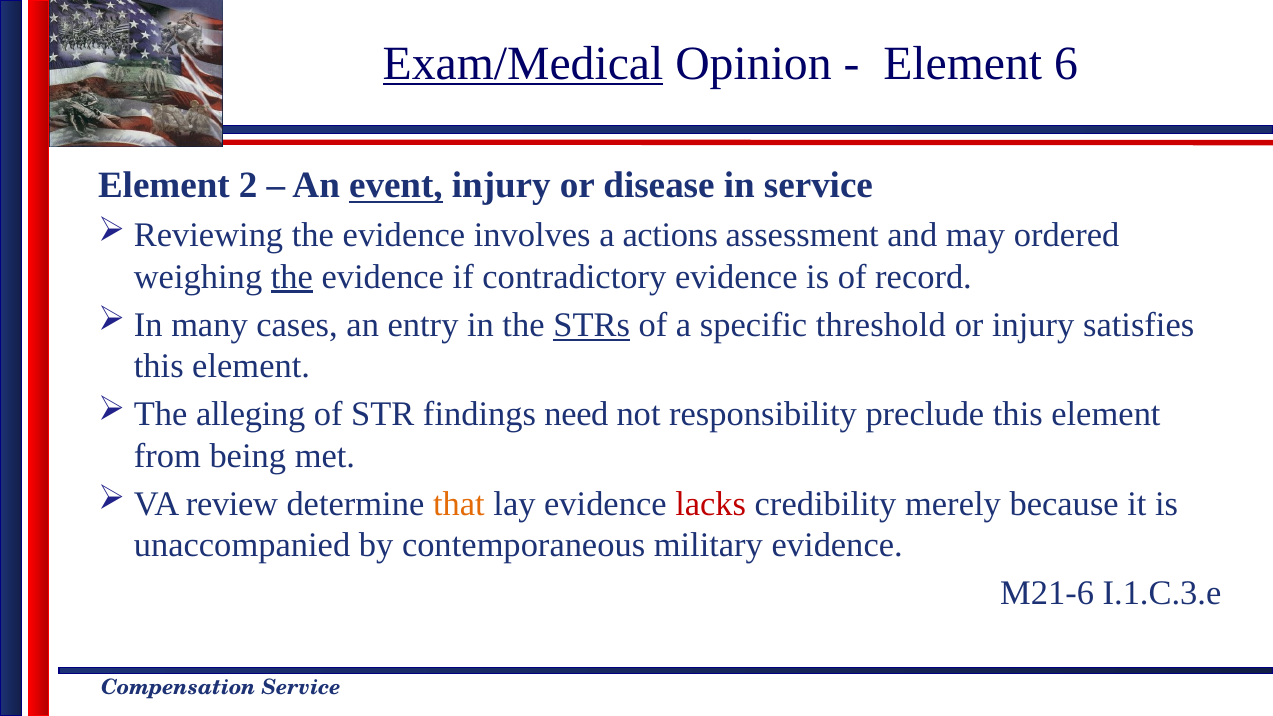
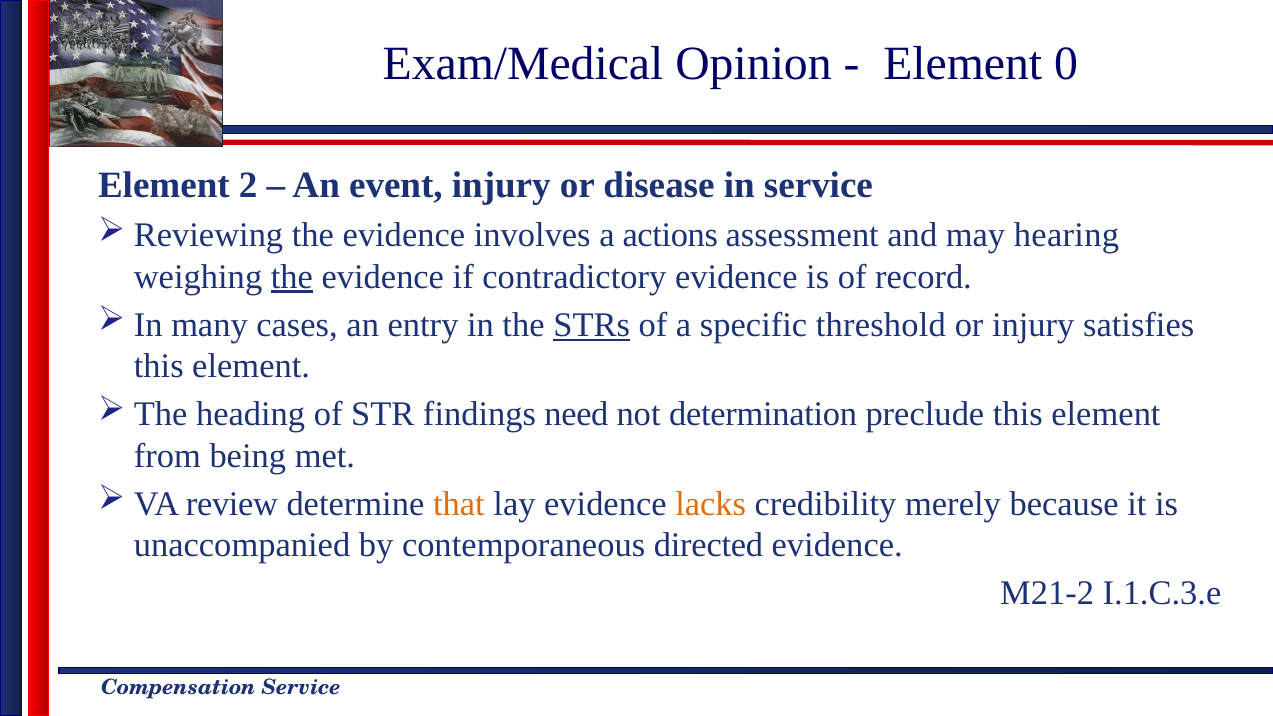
Exam/Medical underline: present -> none (523, 63)
6: 6 -> 0 (1066, 63)
event underline: present -> none (396, 186)
ordered: ordered -> hearing (1066, 235)
alleging: alleging -> heading (251, 414)
responsibility: responsibility -> determination (763, 414)
lacks colour: red -> orange (711, 504)
military: military -> directed (709, 545)
M21-6: M21-6 -> M21-2 (1047, 594)
